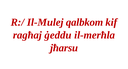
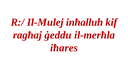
qalbkom: qalbkom -> inħalluh (85, 22)
jħarsu: jħarsu -> iħares (64, 48)
